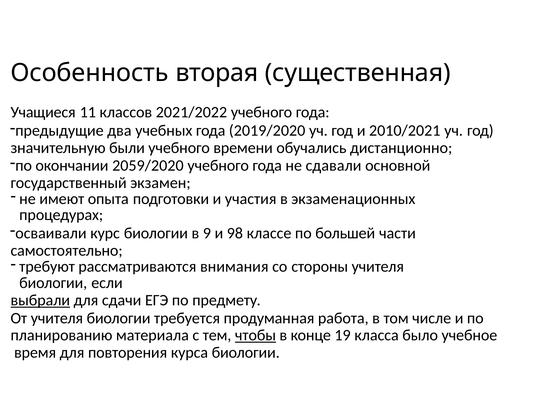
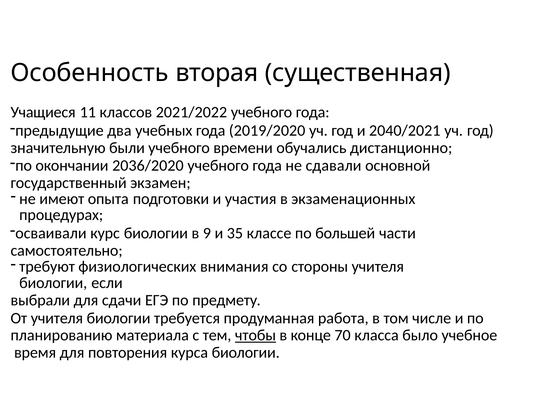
2010/2021: 2010/2021 -> 2040/2021 (405, 131)
2059/2020: 2059/2020 -> 2036/2020 (148, 165)
98: 98 -> 35 (235, 233)
рассматриваются: рассматриваются -> физиологических (137, 267)
выбрали underline: present -> none (40, 300)
19: 19 -> 70 (343, 335)
